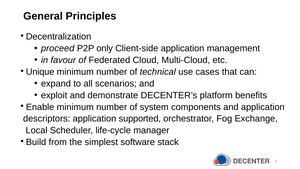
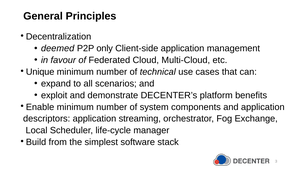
proceed: proceed -> deemed (58, 48)
supported: supported -> streaming (140, 119)
